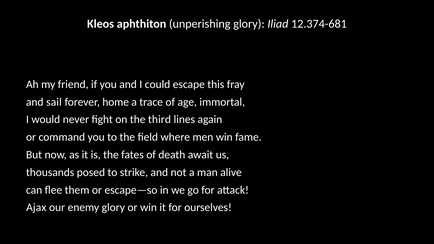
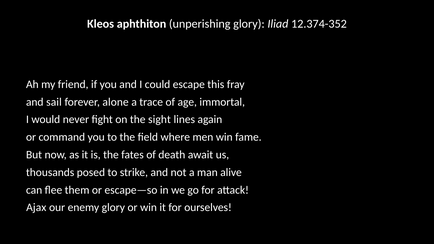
12.374-681: 12.374-681 -> 12.374-352 (319, 24)
home: home -> alone (116, 102)
third: third -> sight (159, 120)
